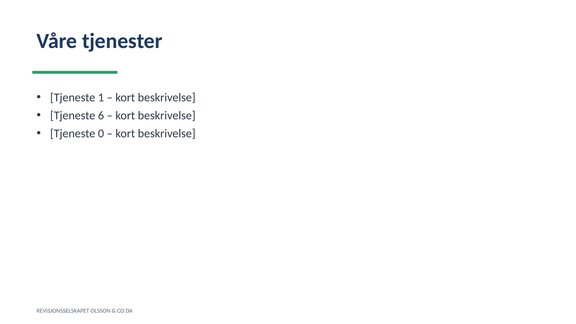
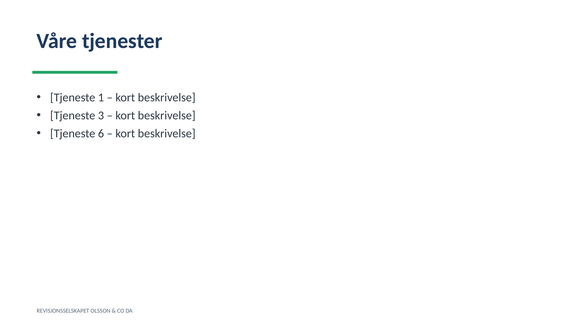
6: 6 -> 3 (101, 116)
0: 0 -> 6 (101, 134)
